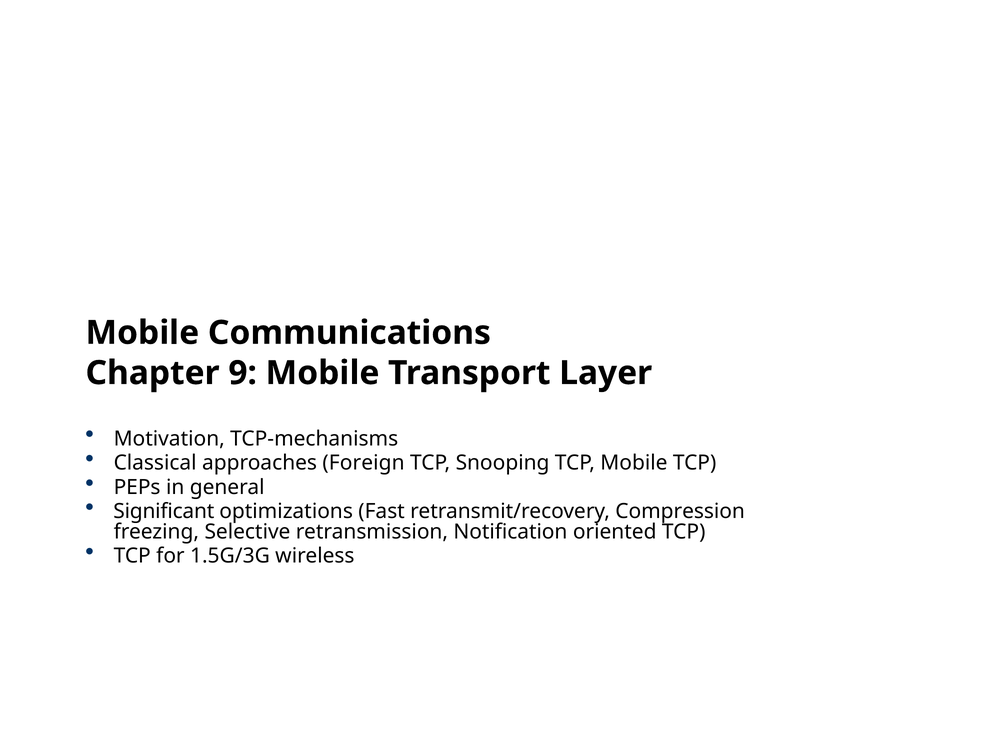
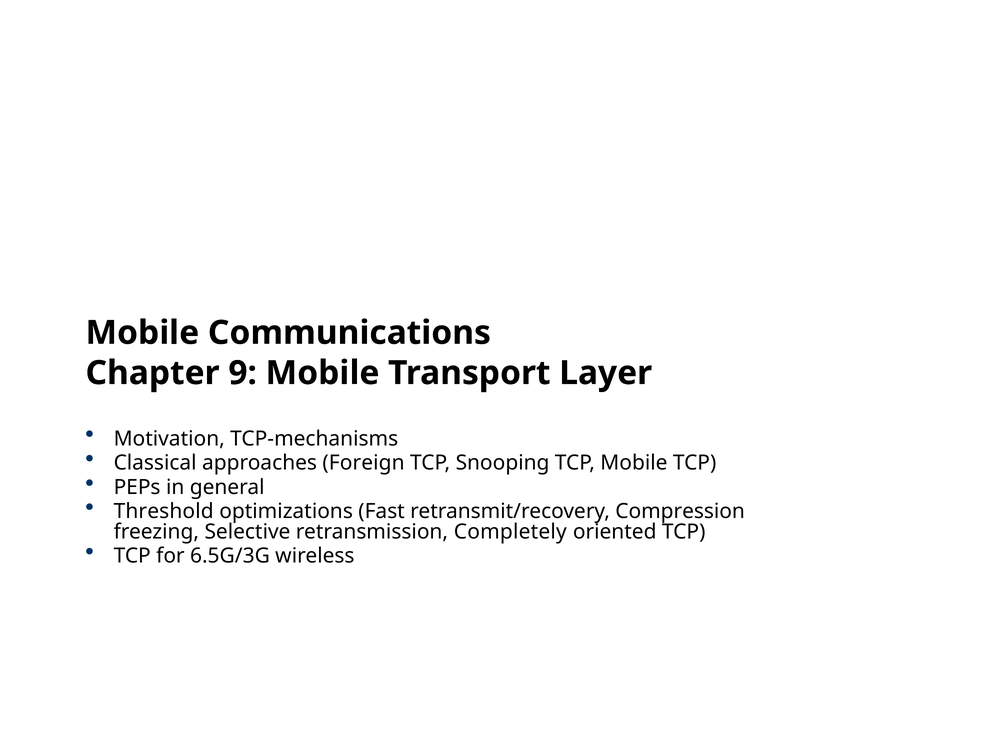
Significant: Significant -> Threshold (164, 512)
Notification: Notification -> Completely (510, 532)
1.5G/3G: 1.5G/3G -> 6.5G/3G (230, 556)
